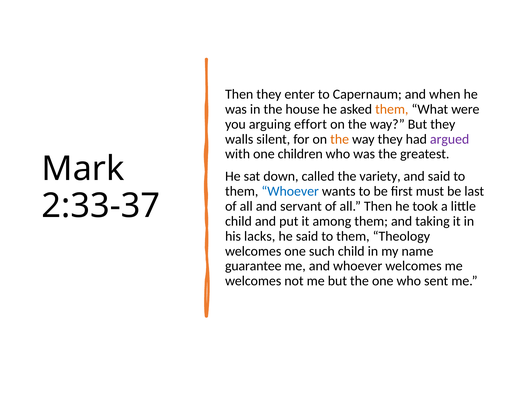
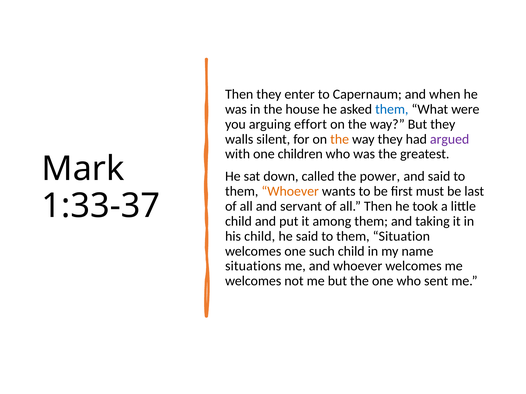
them colour: orange -> blue (392, 109)
variety: variety -> power (380, 177)
Whoever colour: blue -> orange (290, 192)
2:33-37: 2:33-37 -> 1:33-37 (101, 206)
his lacks: lacks -> child (260, 236)
Theology: Theology -> Situation (401, 236)
guarantee: guarantee -> situations (253, 266)
